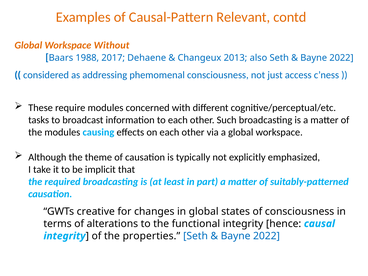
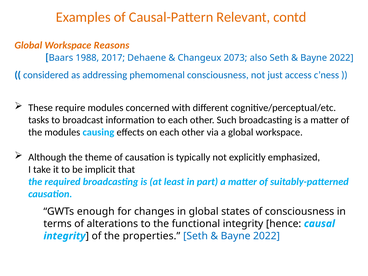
Without: Without -> Reasons (112, 45)
2013: 2013 -> 2073 (235, 58)
creative: creative -> enough (96, 211)
